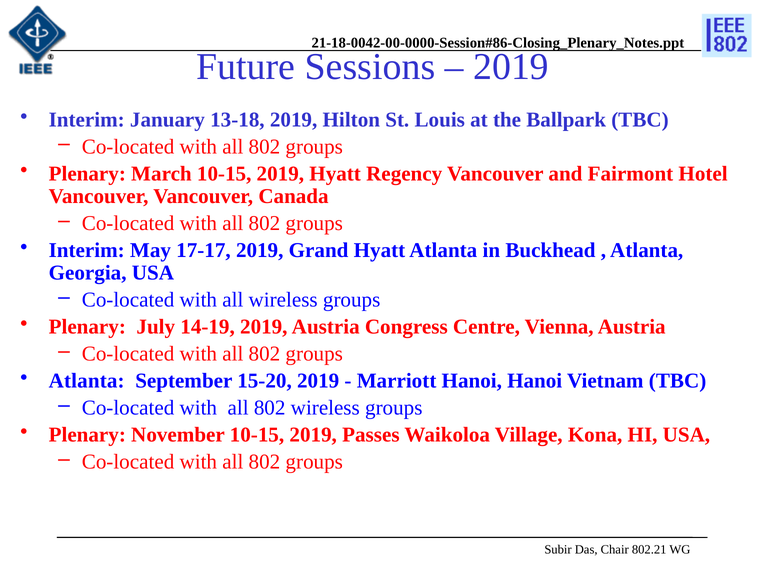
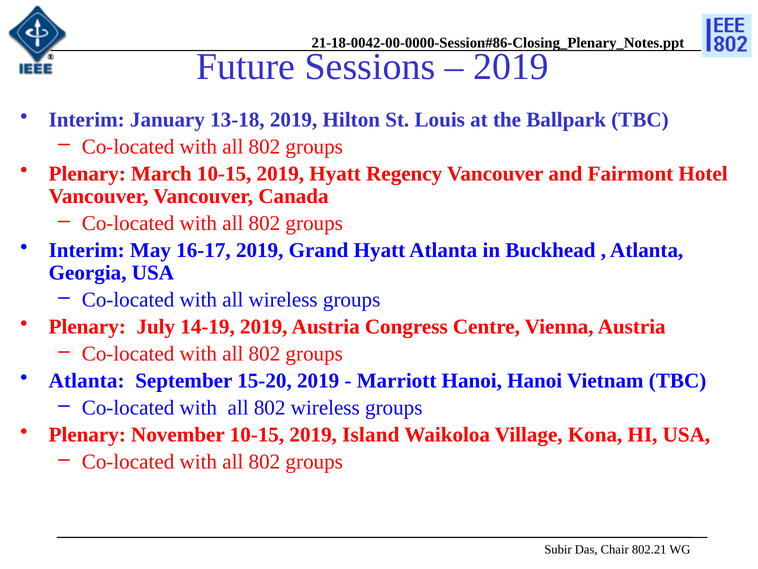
17-17: 17-17 -> 16-17 (203, 250)
Passes: Passes -> Island (371, 434)
